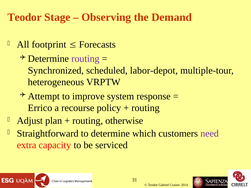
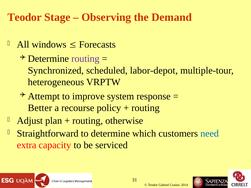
footprint: footprint -> windows (49, 45)
Errico: Errico -> Better (40, 108)
need colour: purple -> blue (210, 134)
